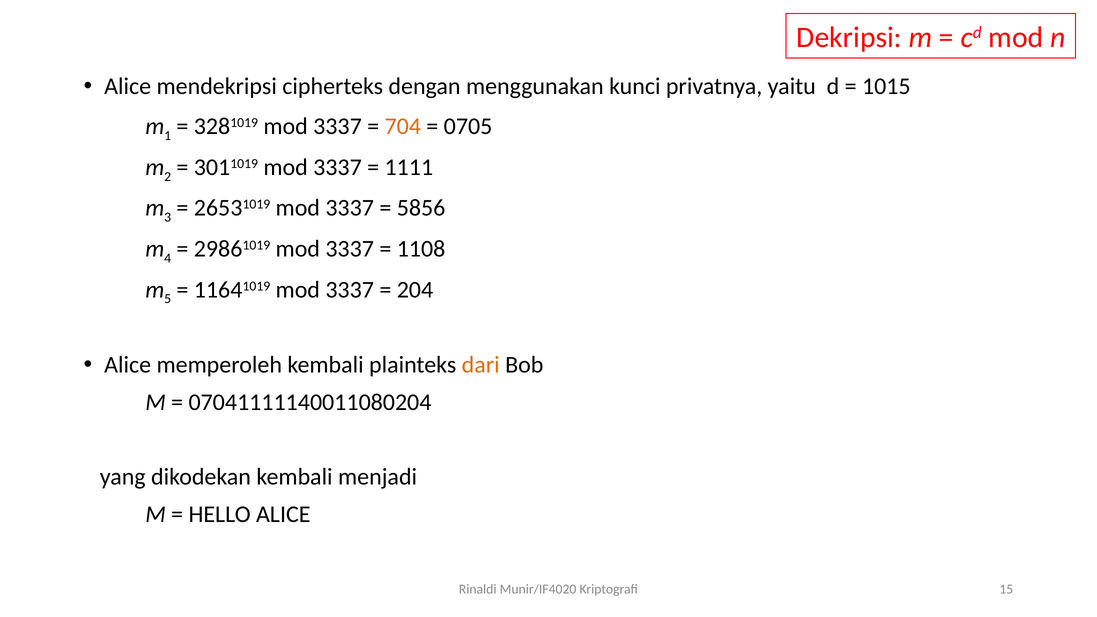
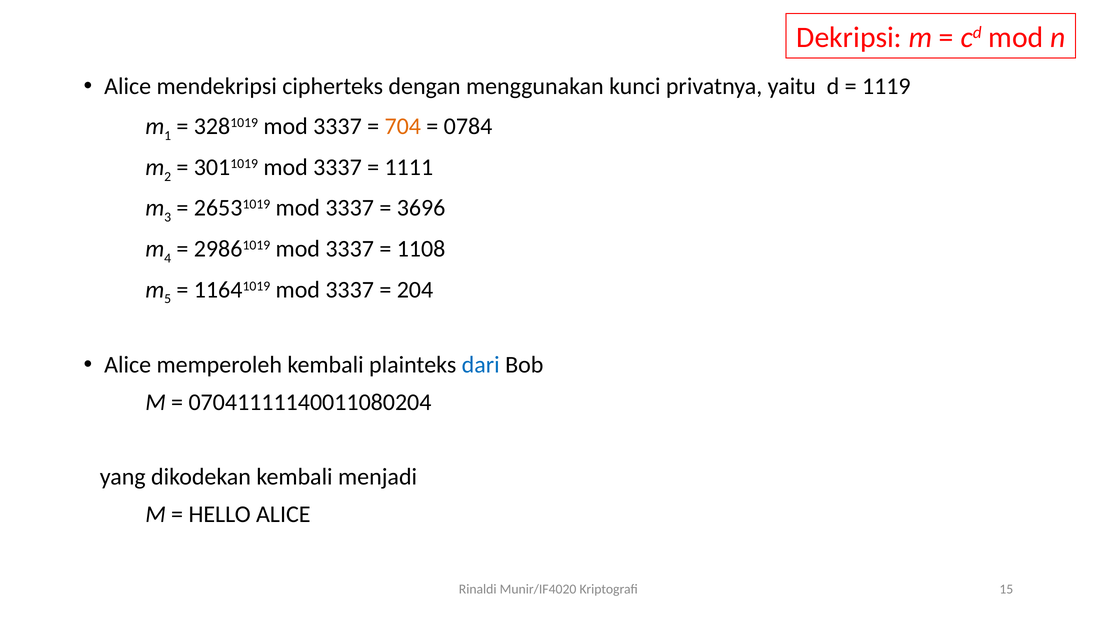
1015: 1015 -> 1119 (886, 86)
0705: 0705 -> 0784 (468, 127)
5856: 5856 -> 3696 (421, 208)
dari colour: orange -> blue (481, 365)
